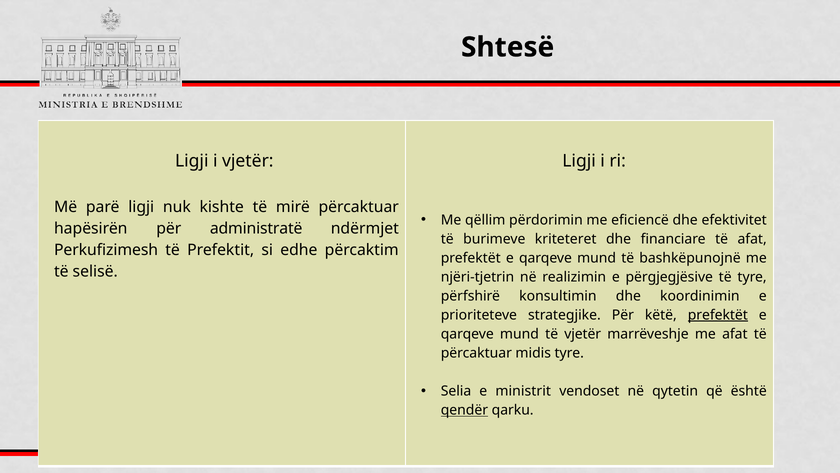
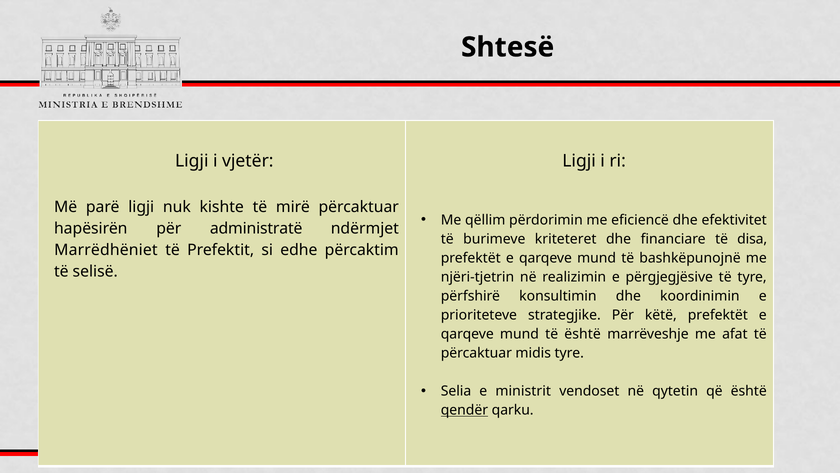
të afat: afat -> disa (752, 239)
Perkufizimesh: Perkufizimesh -> Marrëdhëniet (106, 250)
prefektët underline: present -> none (718, 315)
të vjetër: vjetër -> është (583, 334)
